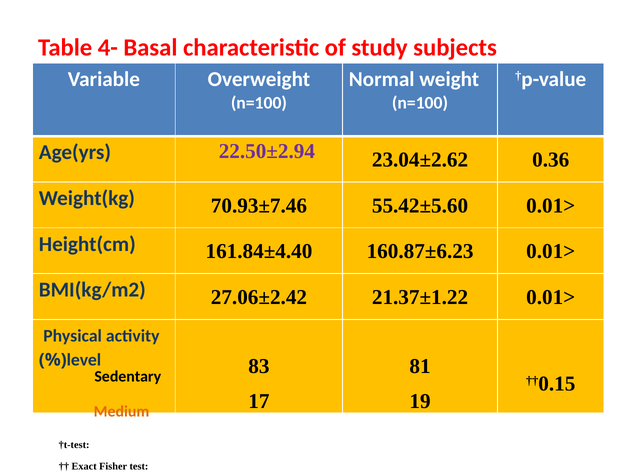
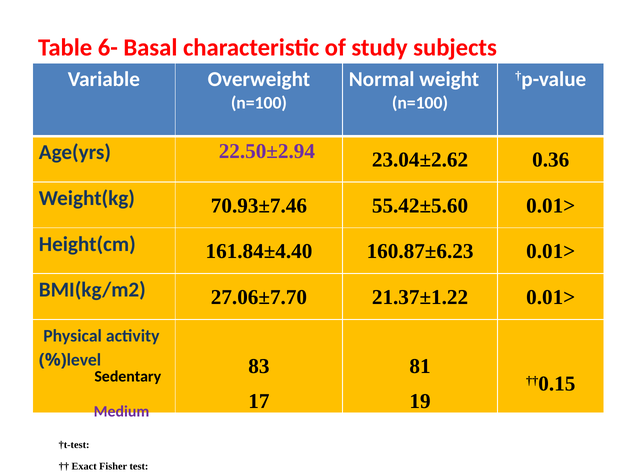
4-: 4- -> 6- (108, 48)
27.06±2.42: 27.06±2.42 -> 27.06±7.70 (259, 297)
Medium colour: orange -> purple (122, 412)
